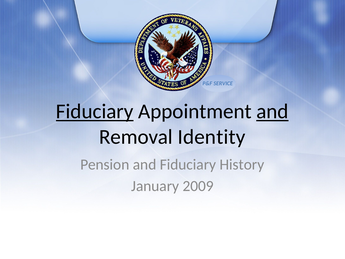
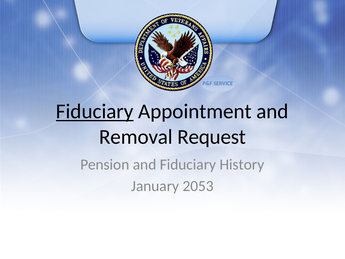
and underline: present -> none (272, 111)
Identity: Identity -> Request (212, 137)
2009: 2009 -> 2053 (198, 186)
